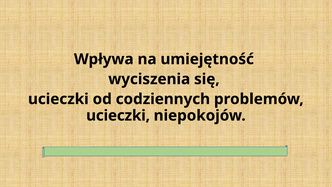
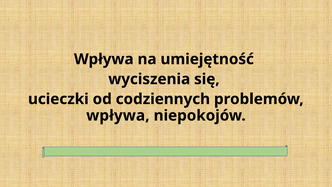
ucieczki: ucieczki -> wpływa (118, 115)
